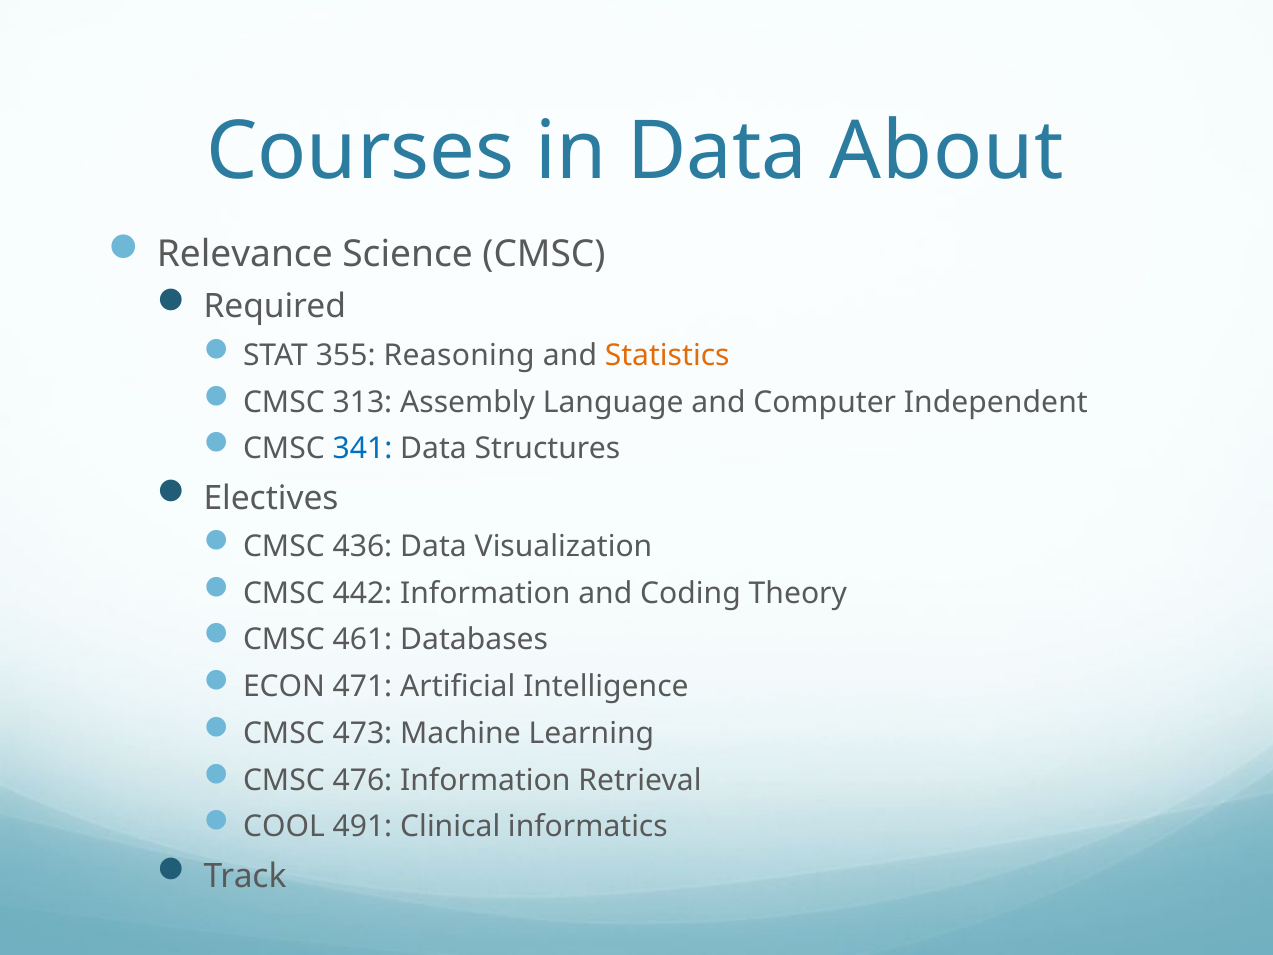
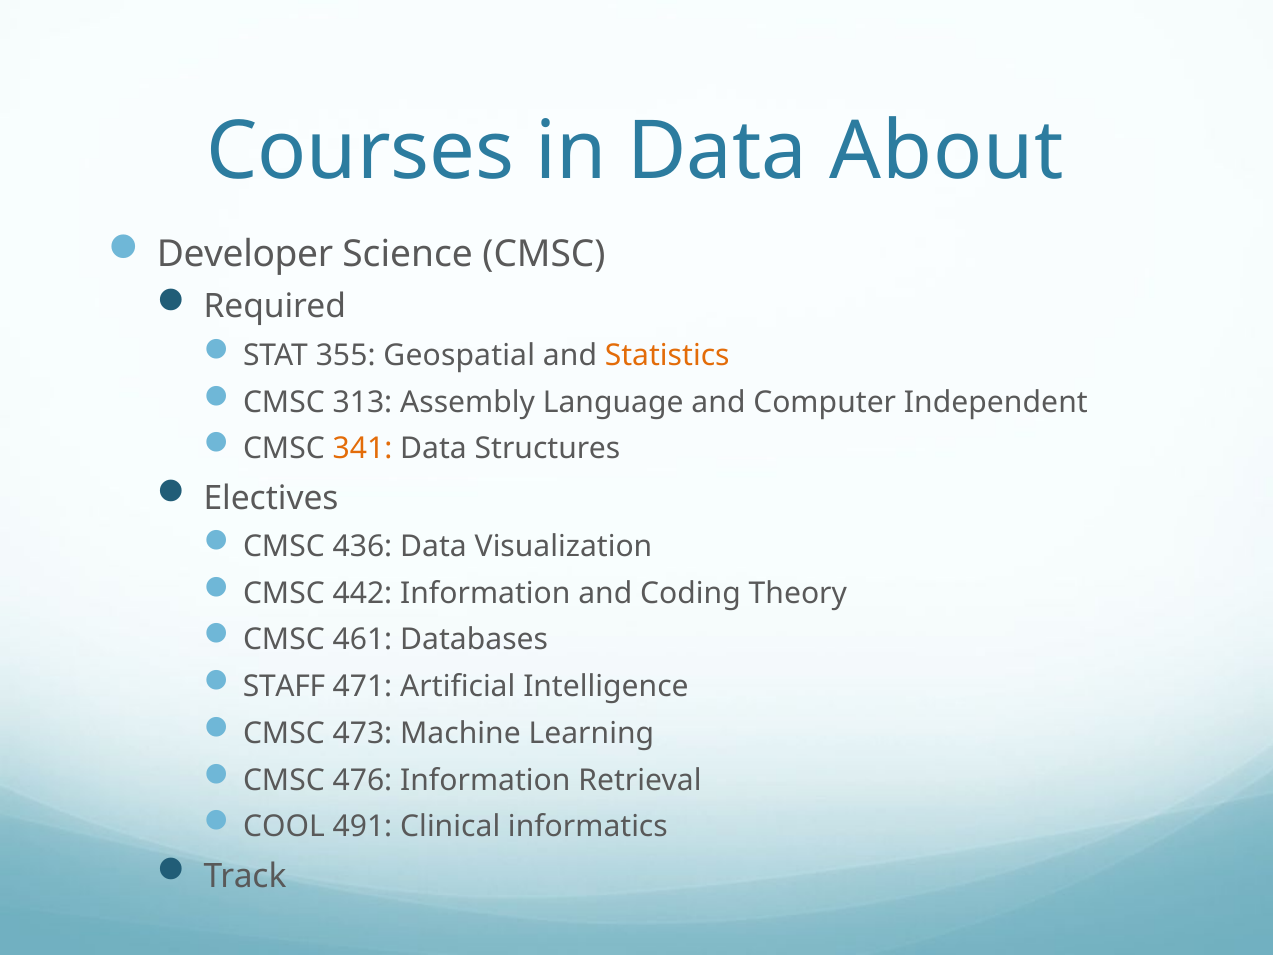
Relevance: Relevance -> Developer (245, 254)
Reasoning: Reasoning -> Geospatial (459, 355)
341 colour: blue -> orange (363, 449)
ECON: ECON -> STAFF (284, 687)
